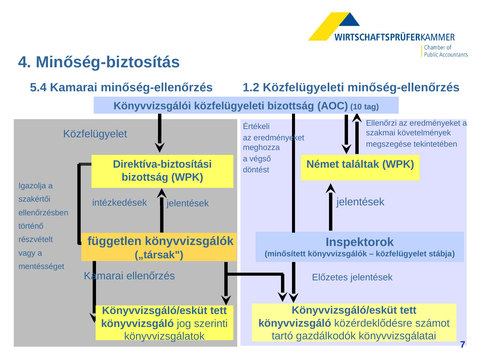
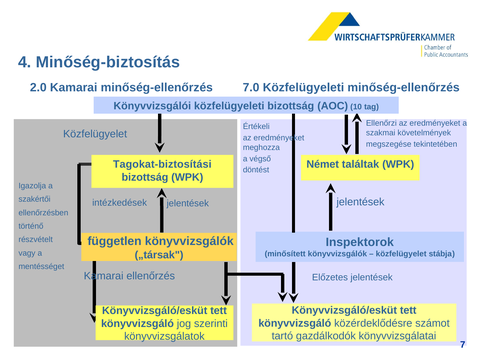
5.4: 5.4 -> 2.0 (38, 87)
1.2: 1.2 -> 7.0 (251, 87)
Direktíva-biztosítási: Direktíva-biztosítási -> Tagokat-biztosítási (162, 164)
